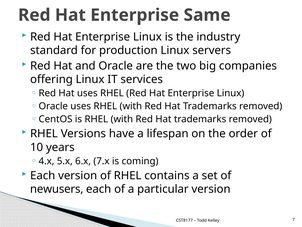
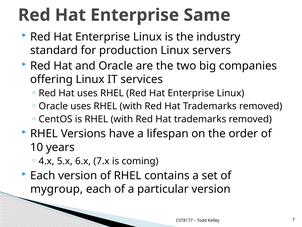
newusers: newusers -> mygroup (57, 189)
